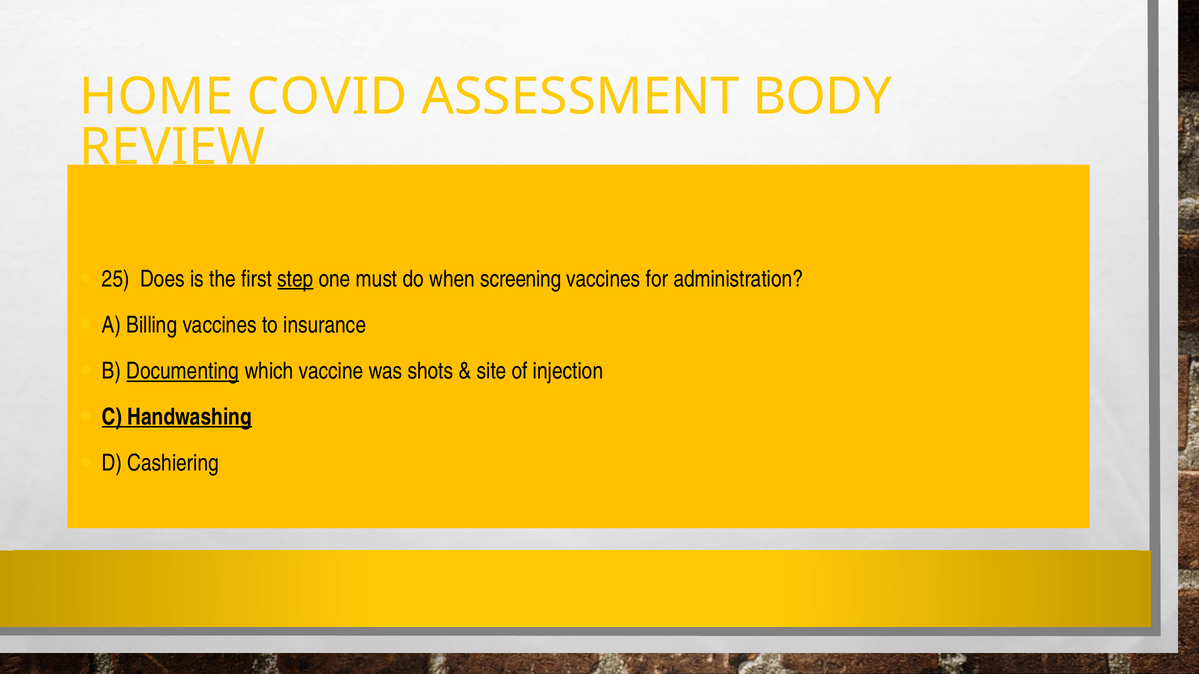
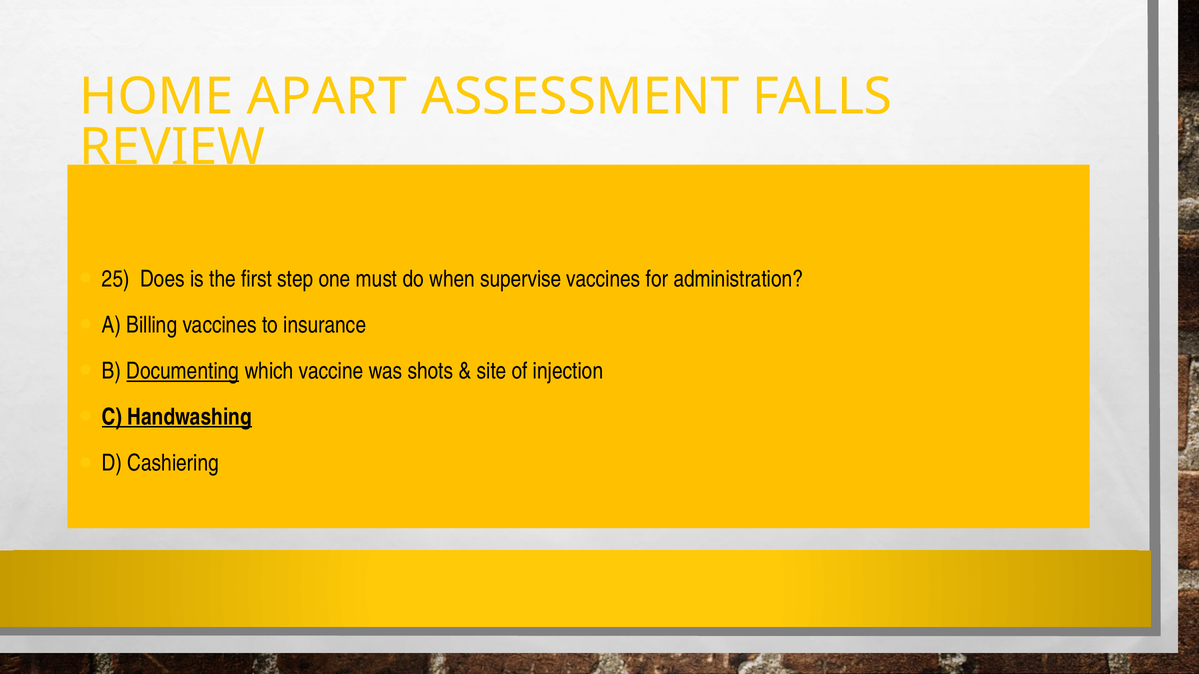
COVID: COVID -> APART (327, 97)
BODY: BODY -> FALLS (822, 97)
step underline: present -> none (295, 279)
screening: screening -> supervise (521, 279)
